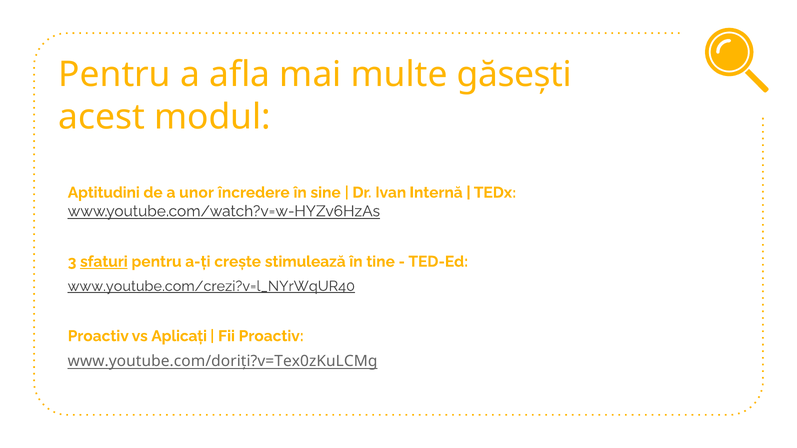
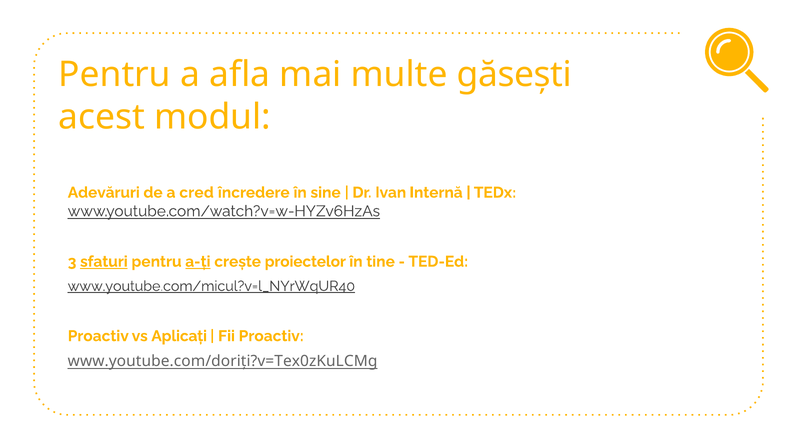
Aptitudini: Aptitudini -> Adevăruri (104, 193)
unor: unor -> cred (197, 193)
a-ți underline: none -> present (198, 262)
stimulează: stimulează -> proiectelor (305, 262)
www.youtube.com/crezi?v=l_NYrWqUR40: www.youtube.com/crezi?v=l_NYrWqUR40 -> www.youtube.com/micul?v=l_NYrWqUR40 (211, 286)
